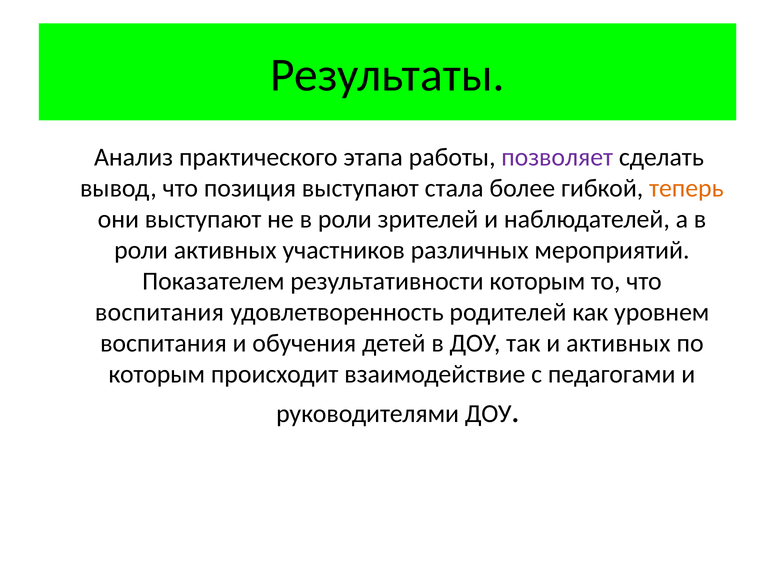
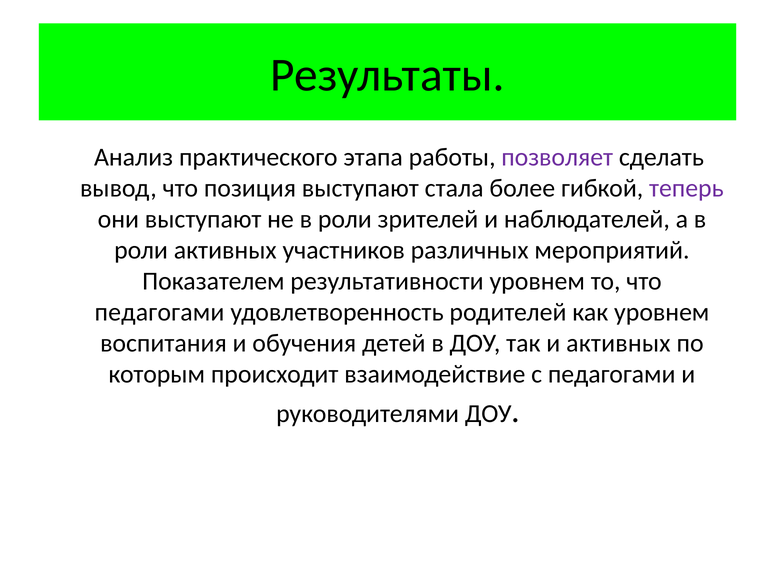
теперь colour: orange -> purple (686, 188)
результативности которым: которым -> уровнем (537, 281)
воспитания: воспитания -> педагогами (159, 312)
